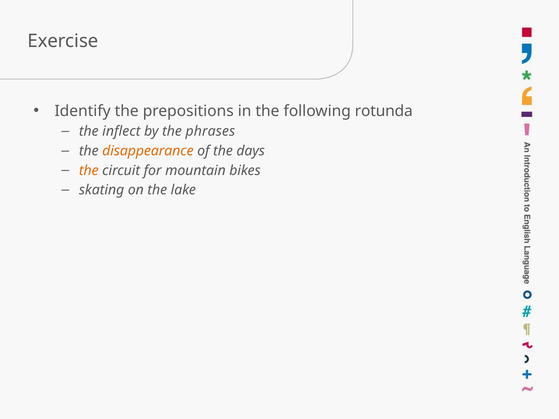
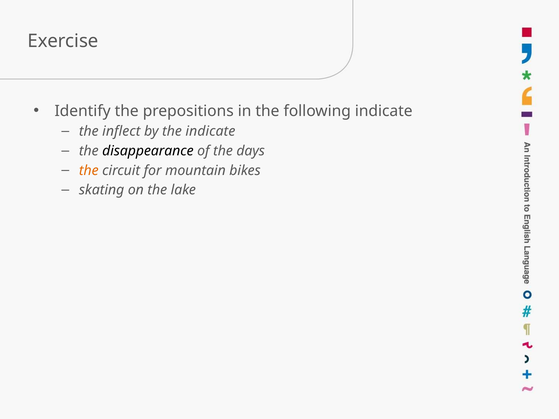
following rotunda: rotunda -> indicate (384, 111)
the phrases: phrases -> indicate (210, 131)
disappearance colour: orange -> black (148, 151)
